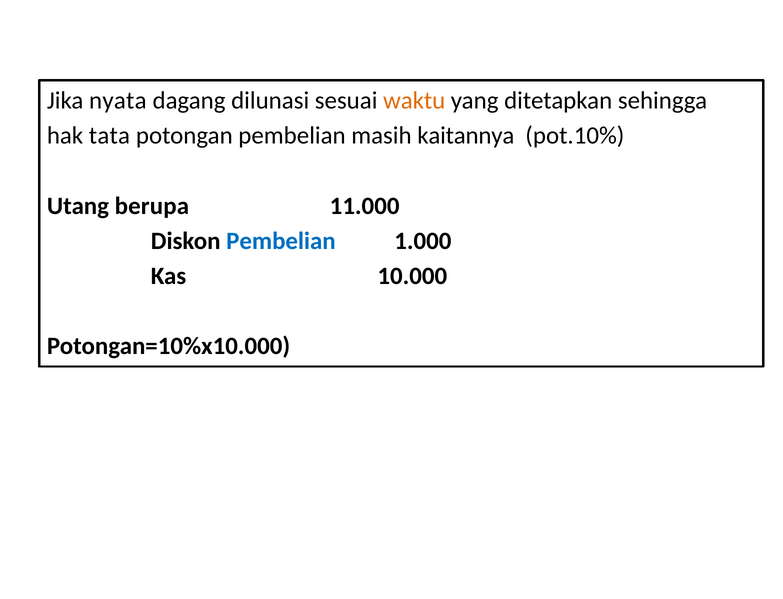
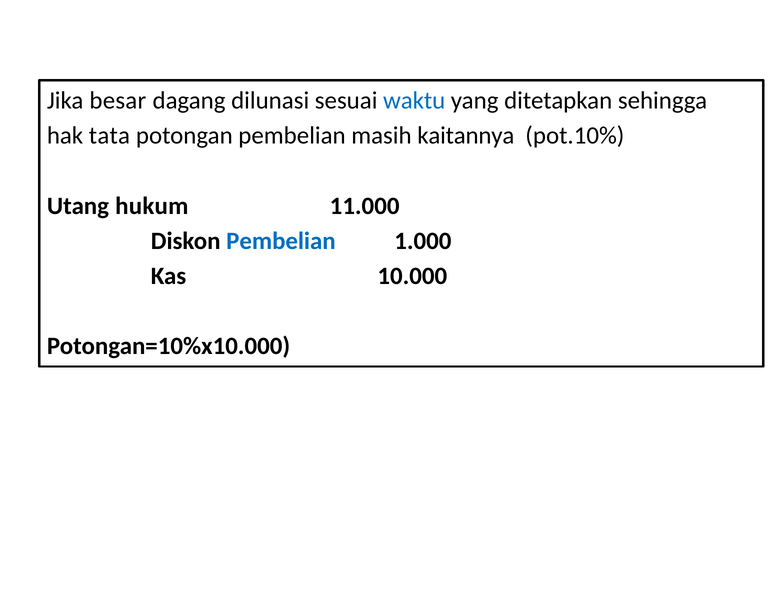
nyata: nyata -> besar (118, 101)
waktu colour: orange -> blue (414, 101)
berupa: berupa -> hukum (152, 206)
